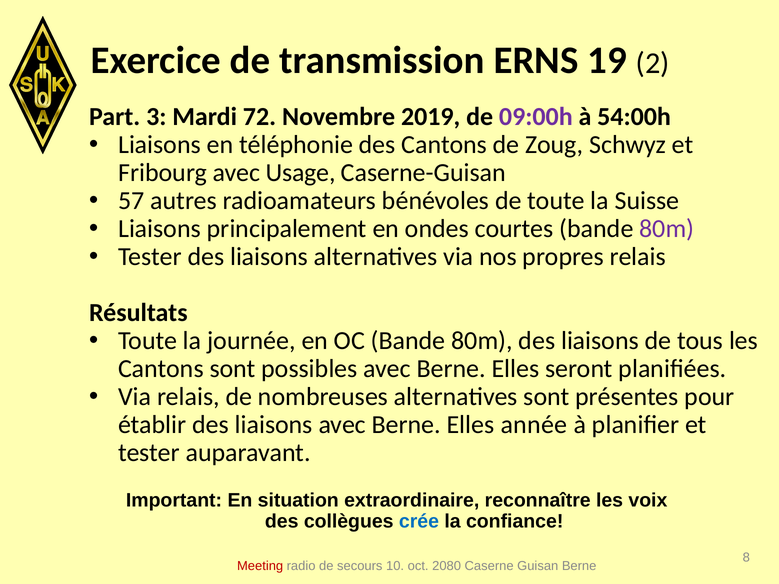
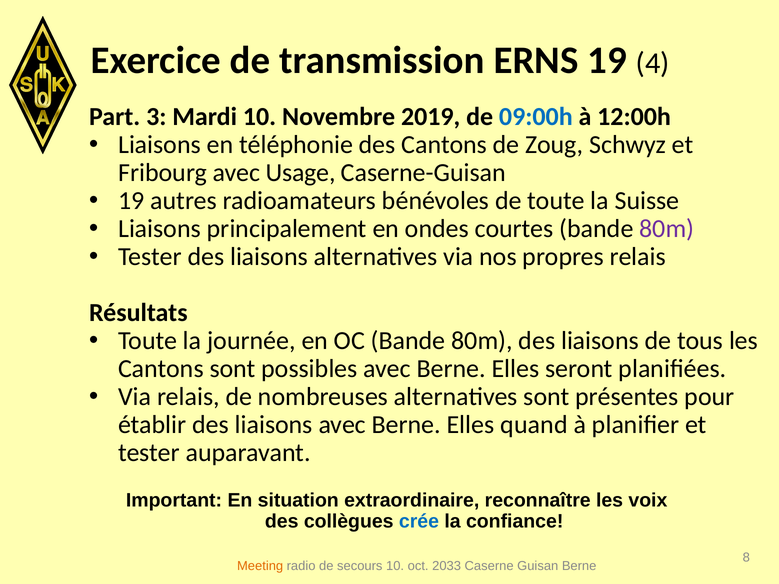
2: 2 -> 4 (653, 63)
Mardi 72: 72 -> 10 (259, 117)
09:00h colour: purple -> blue (536, 117)
54:00h: 54:00h -> 12:00h (634, 117)
57: 57 -> 19 (131, 201)
année: année -> quand (534, 425)
Meeting colour: red -> orange (260, 566)
2080: 2080 -> 2033 (447, 566)
